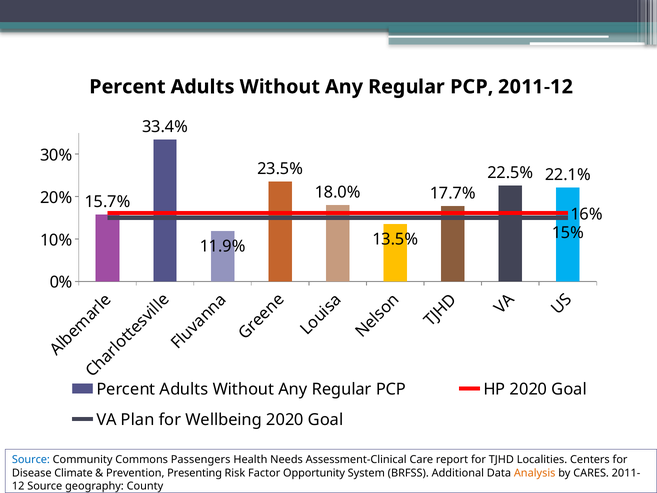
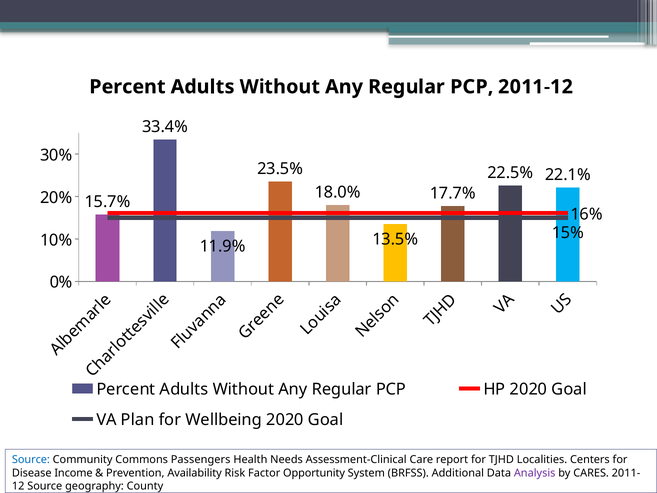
Climate: Climate -> Income (73, 473)
Presenting: Presenting -> Availability (195, 473)
Analysis colour: orange -> purple (535, 473)
